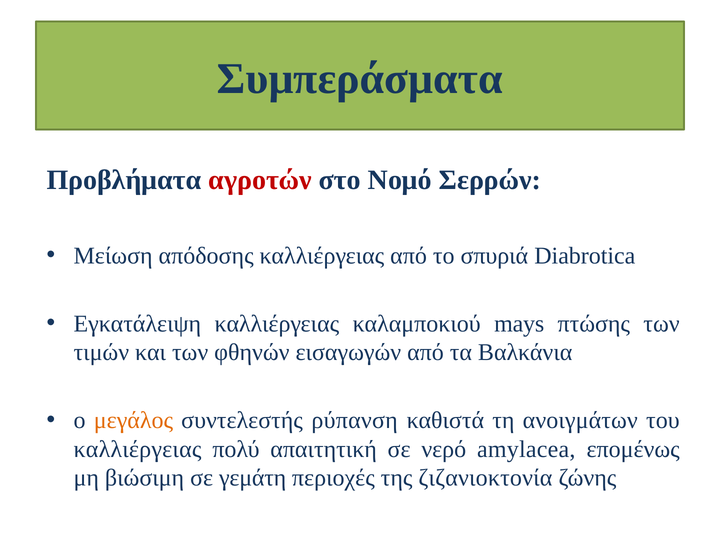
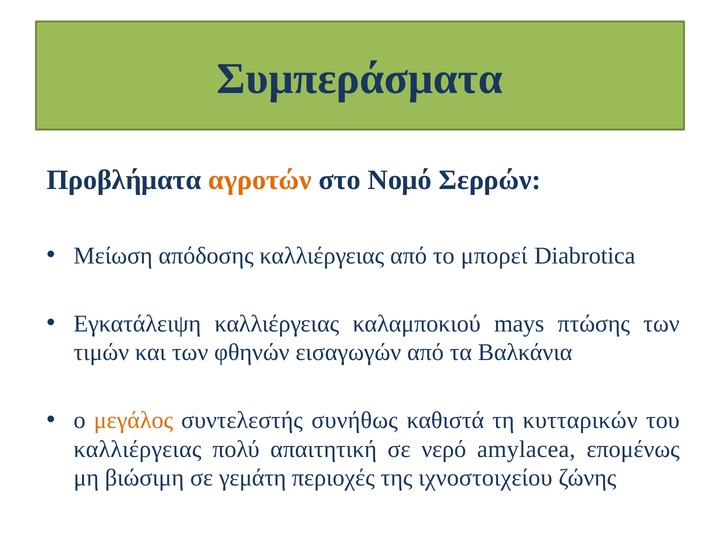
αγροτών colour: red -> orange (260, 180)
σπυριά: σπυριά -> μπορεί (494, 256)
ρύπανση: ρύπανση -> συνήθως (355, 420)
ανοιγμάτων: ανοιγμάτων -> κυτταρικών (580, 420)
ζιζανιοκτονία: ζιζανιοκτονία -> ιχνοστοιχείου (485, 478)
